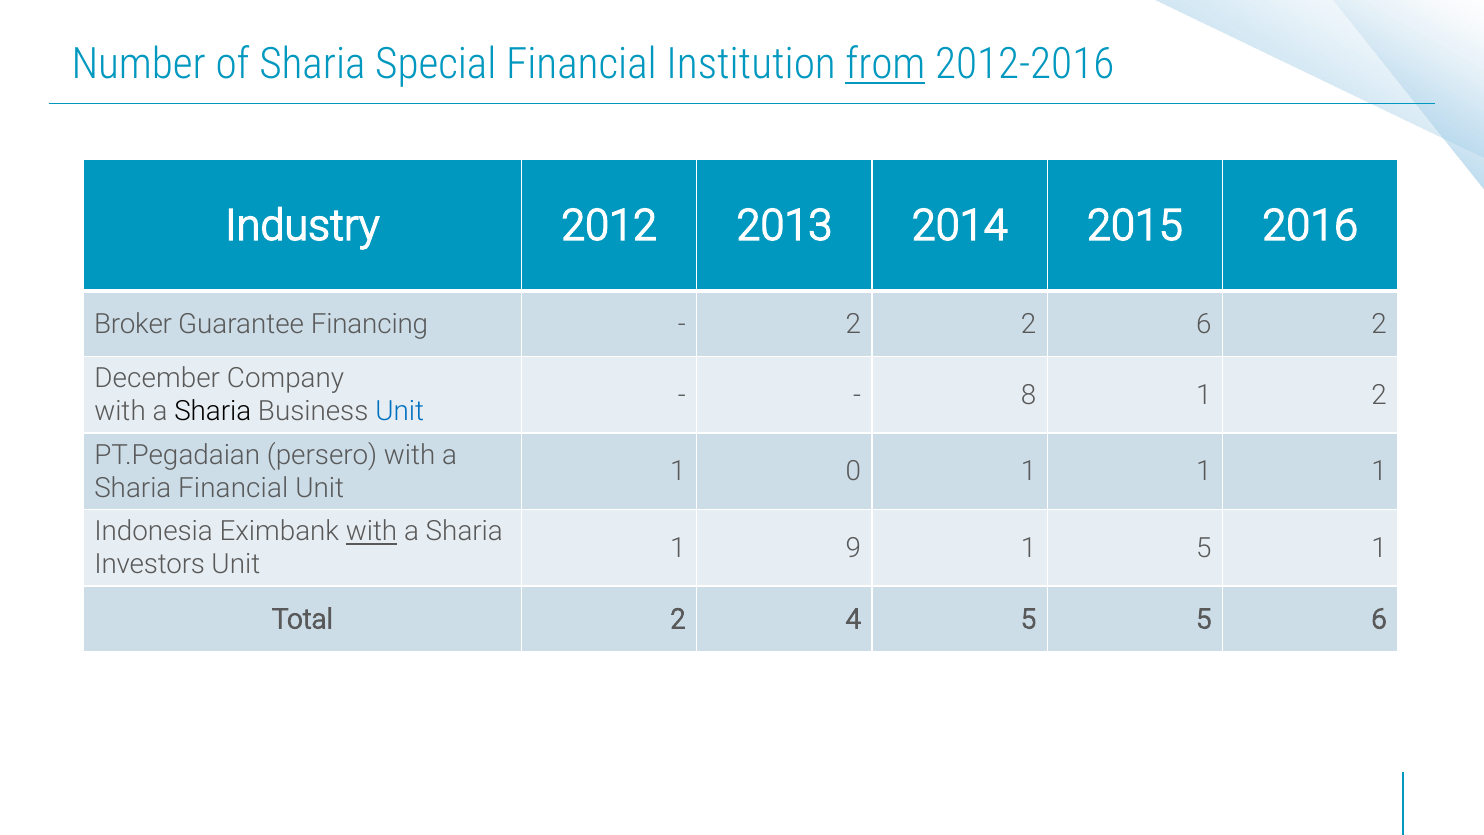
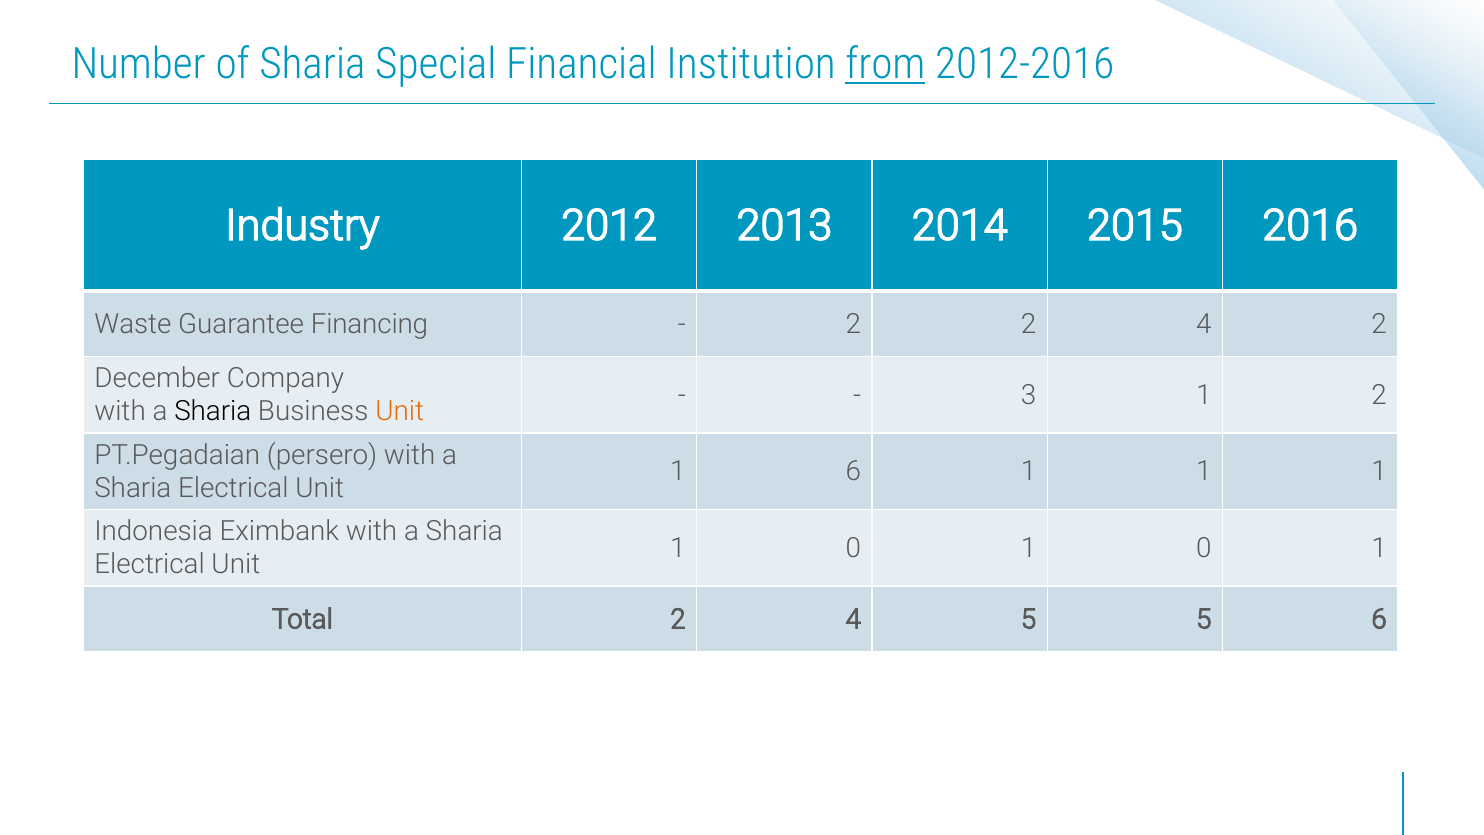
Broker: Broker -> Waste (133, 324)
2 2 6: 6 -> 4 (1204, 324)
8: 8 -> 3 (1029, 395)
Unit colour: blue -> orange (400, 411)
1 0: 0 -> 6 (853, 471)
Financial: Financial -> Electrical (233, 488)
with underline: present -> none (372, 532)
9: 9 -> 0 (853, 548)
5: 5 -> 0 (1204, 548)
Investors: Investors -> Electrical (150, 564)
